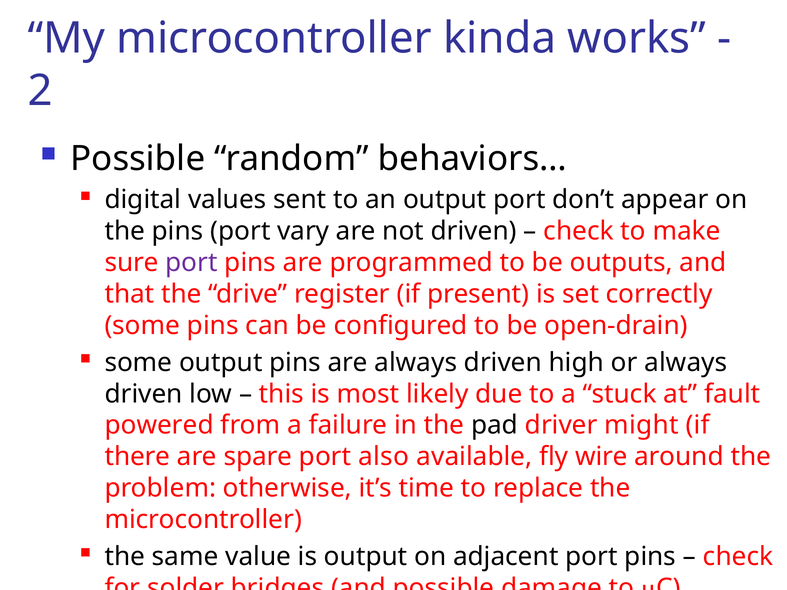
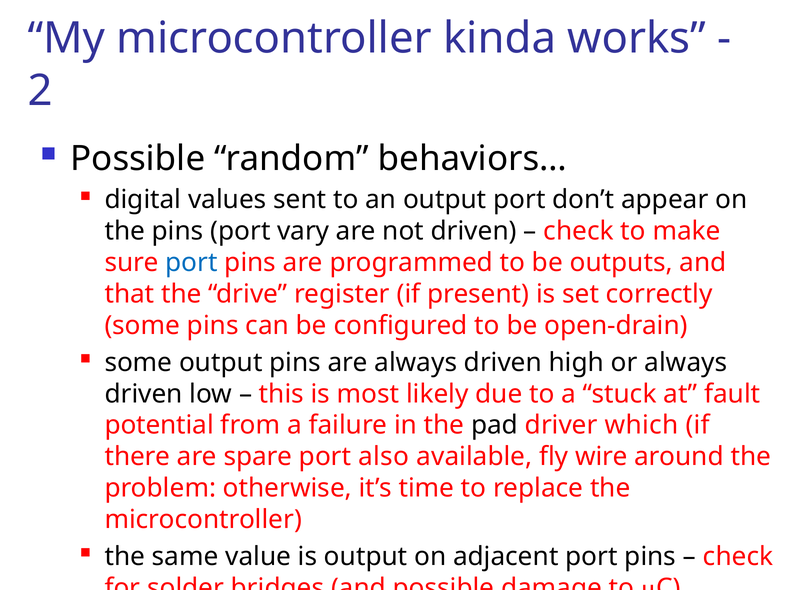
port colour: purple -> blue (191, 263)
powered: powered -> potential (159, 425)
might: might -> which (642, 425)
